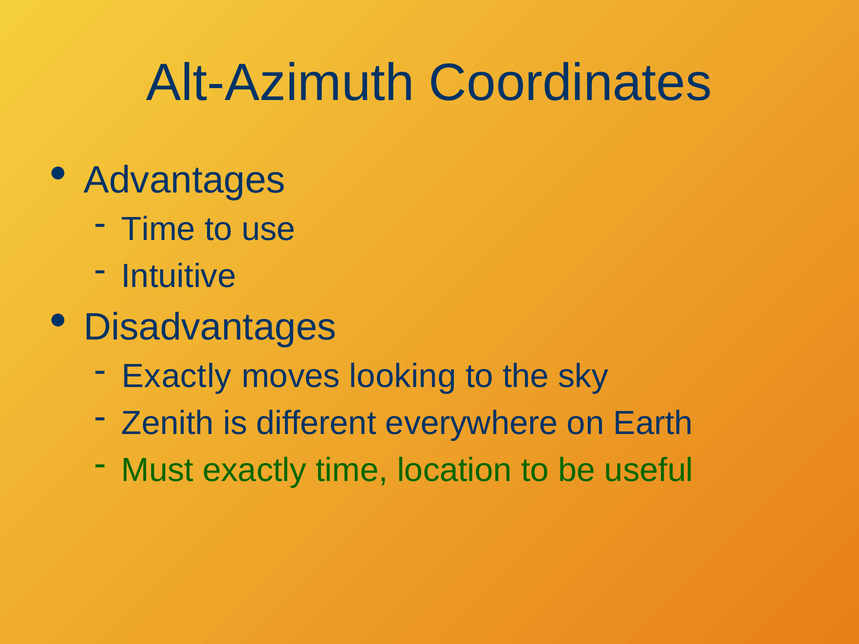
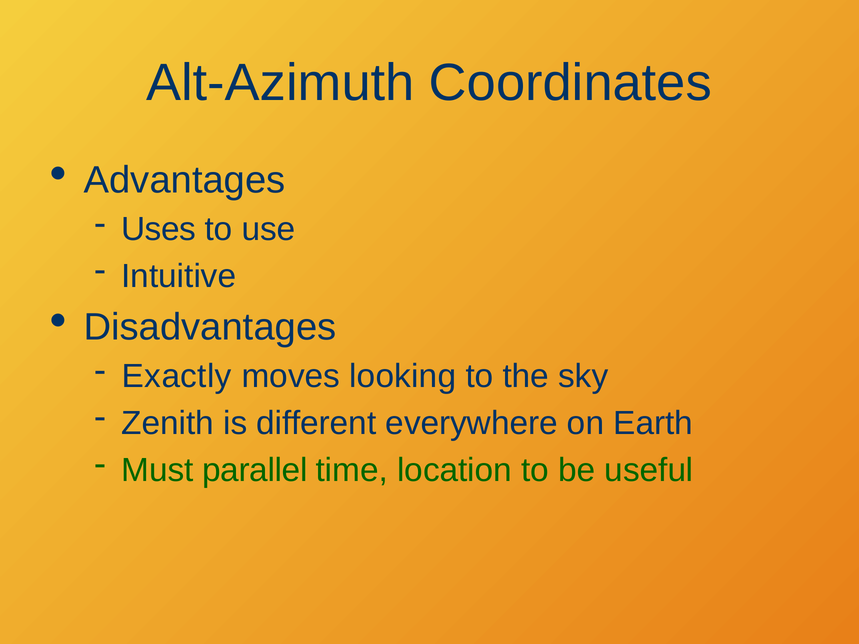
Time: Time -> Uses (159, 230)
Must exactly: exactly -> parallel (255, 470)
